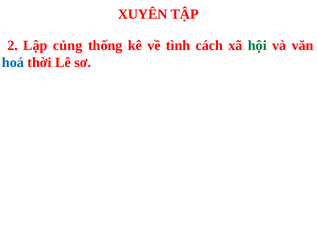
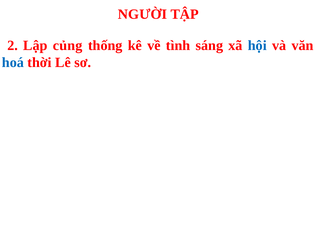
XUYÊN: XUYÊN -> NGƯỜI (143, 14)
cách: cách -> sáng (209, 45)
hội colour: green -> blue (257, 45)
